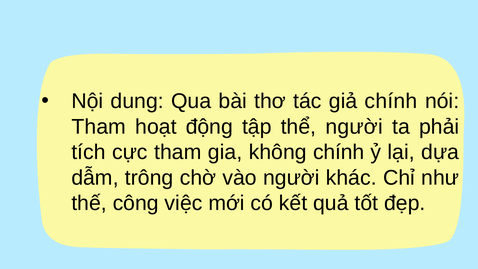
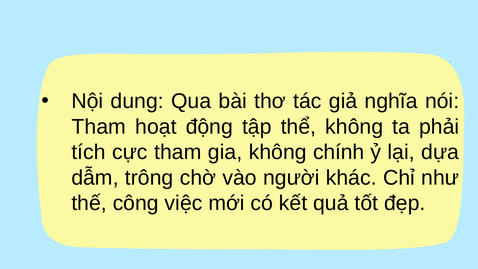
giả chính: chính -> nghĩa (391, 101)
thể người: người -> không (354, 127)
